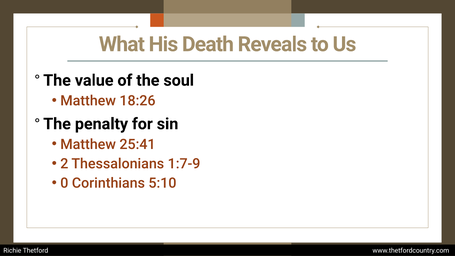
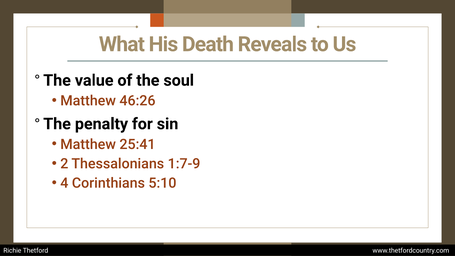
18:26: 18:26 -> 46:26 (137, 101)
0: 0 -> 4 (64, 183)
